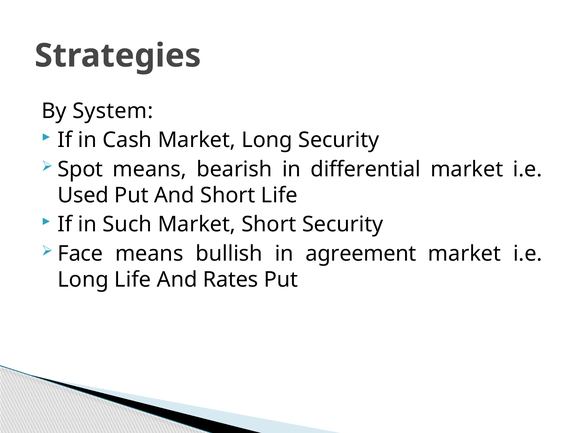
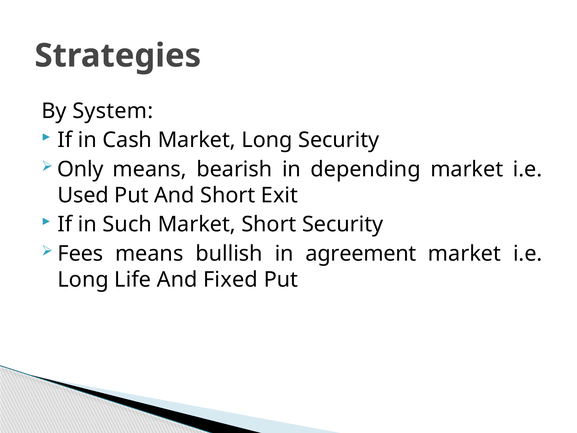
Spot: Spot -> Only (80, 169)
differential: differential -> depending (366, 169)
Short Life: Life -> Exit (279, 195)
Face: Face -> Fees (80, 254)
Rates: Rates -> Fixed (230, 280)
